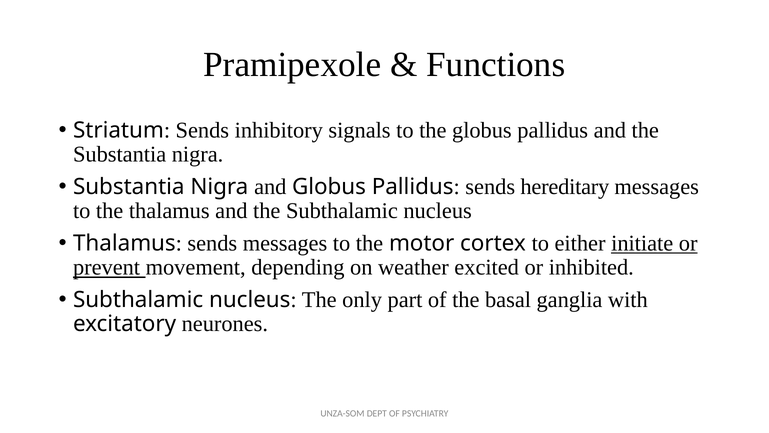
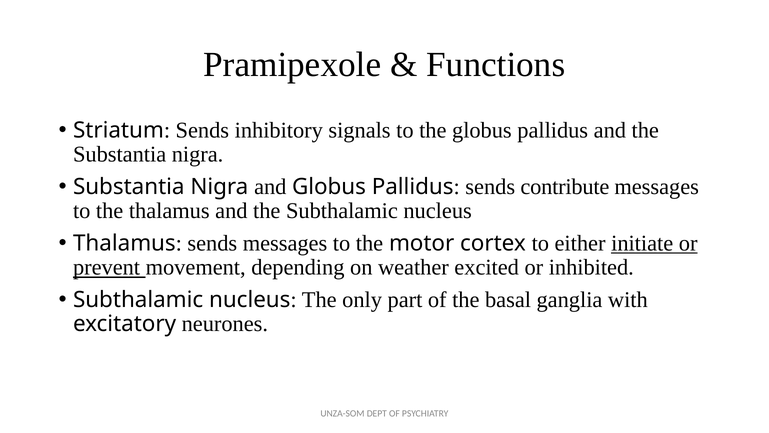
hereditary: hereditary -> contribute (565, 186)
